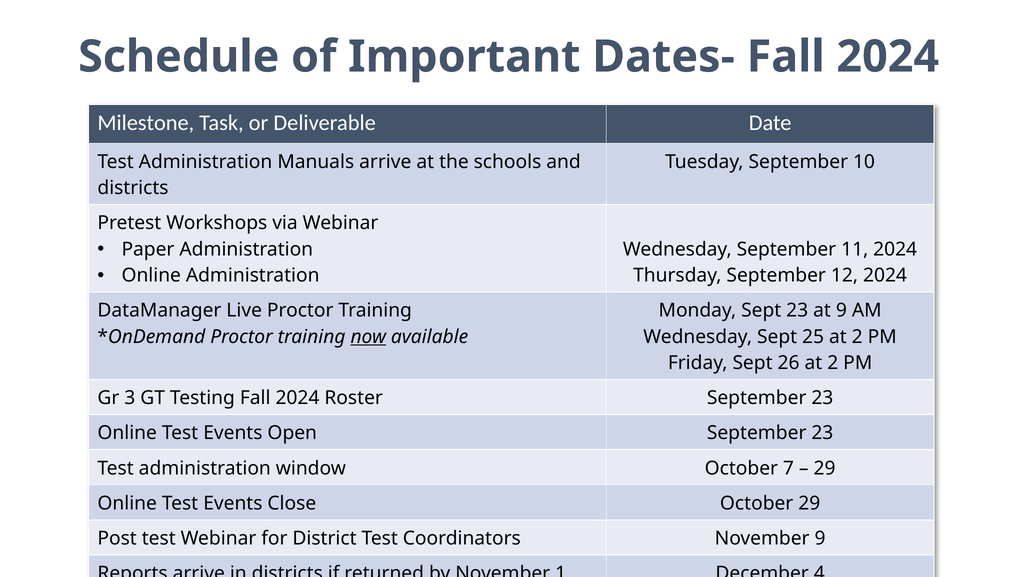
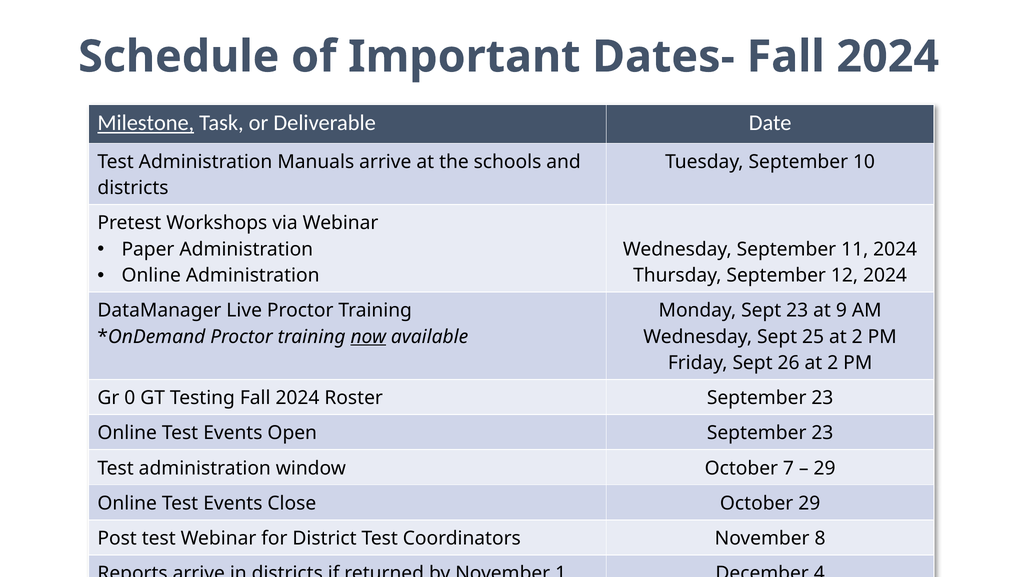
Milestone underline: none -> present (146, 123)
3: 3 -> 0 (130, 398)
November 9: 9 -> 8 (820, 538)
